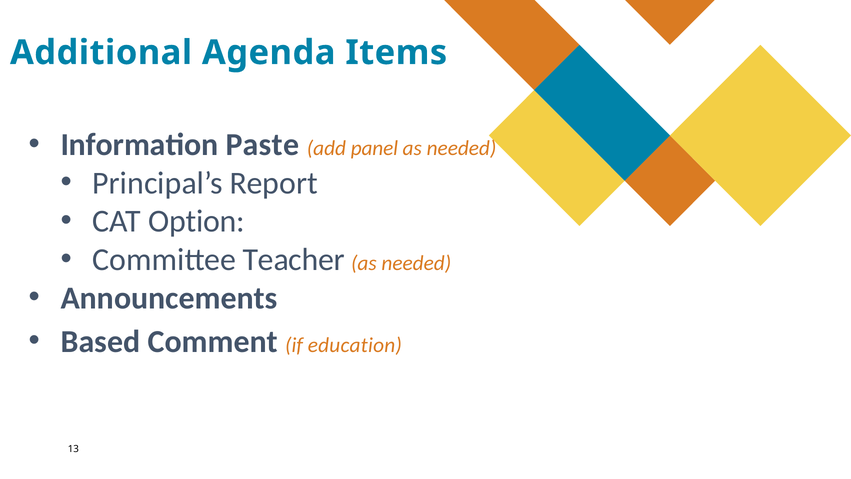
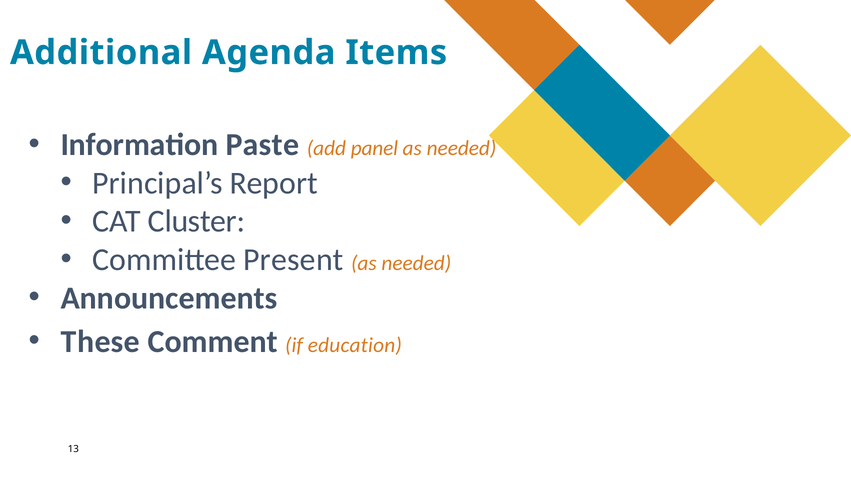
Option: Option -> Cluster (197, 221)
Teacher: Teacher -> Present (293, 259)
Based: Based -> These (100, 341)
